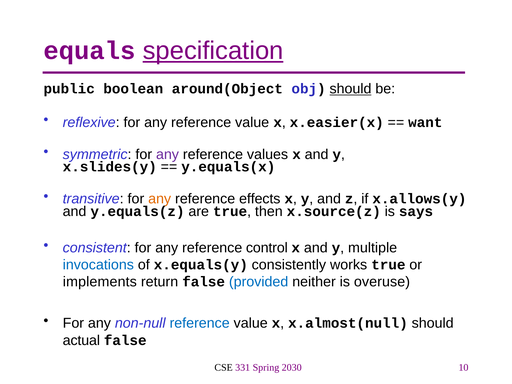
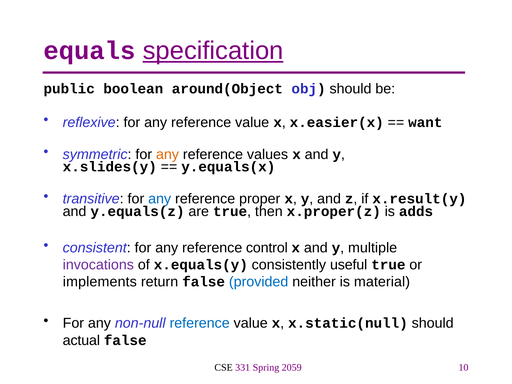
should underline: present -> none (351, 89)
any colour: purple -> orange (167, 154)
any colour: orange -> blue (160, 199)
effects: effects -> proper (260, 199)
x.allows(y: x.allows(y -> x.result(y (419, 199)
x.source(z: x.source(z -> x.proper(z (334, 211)
says: says -> adds (416, 211)
invocations colour: blue -> purple (98, 265)
works: works -> useful (349, 265)
overuse: overuse -> material (382, 282)
x.almost(null: x.almost(null -> x.static(null (348, 323)
2030: 2030 -> 2059 (292, 368)
